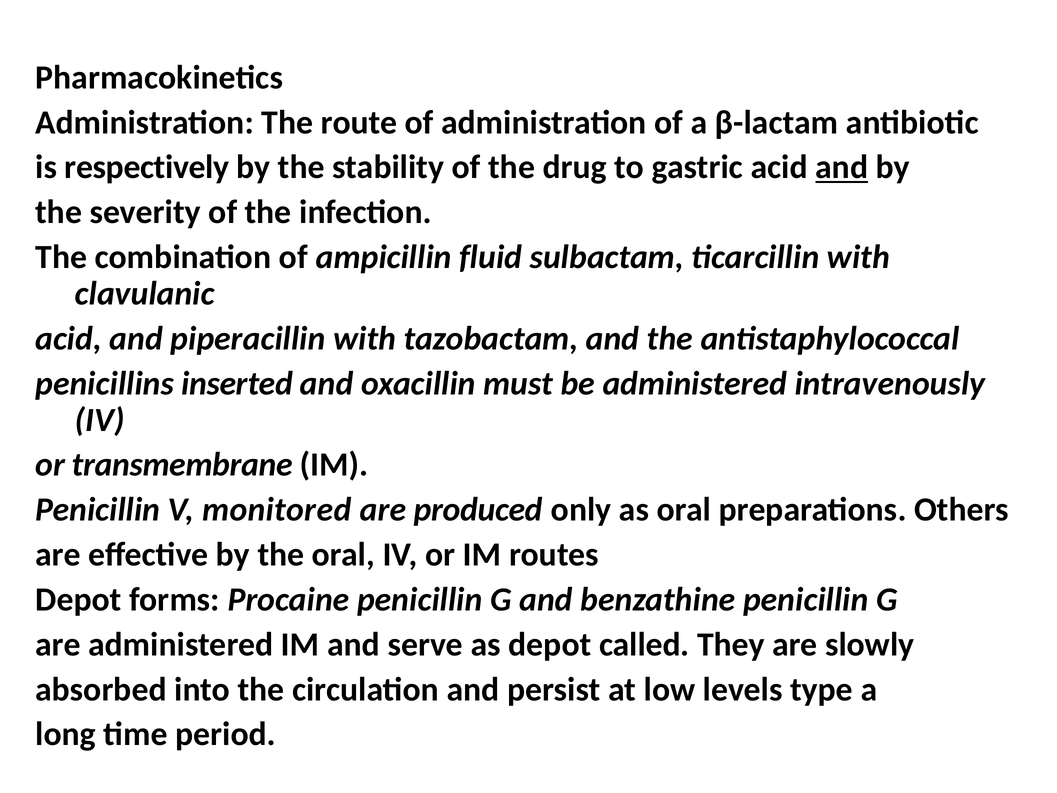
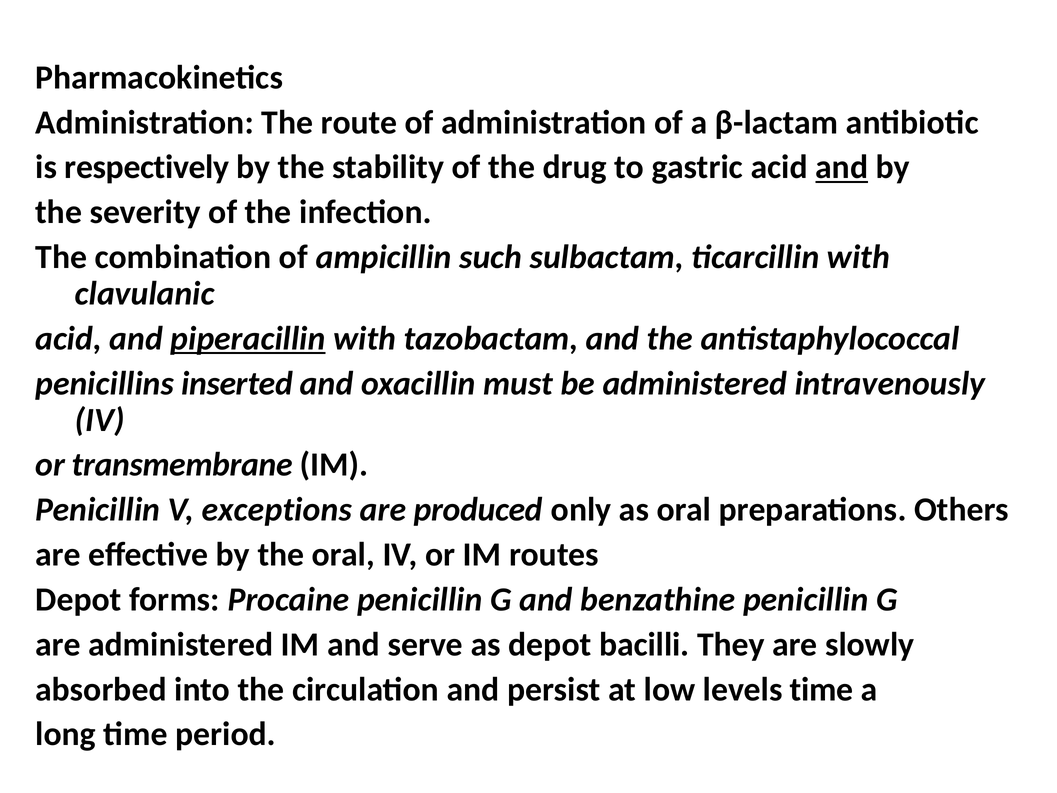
fluid: fluid -> such (491, 257)
piperacillin underline: none -> present (248, 338)
monitored: monitored -> exceptions (277, 510)
called: called -> bacilli (644, 644)
levels type: type -> time (822, 689)
